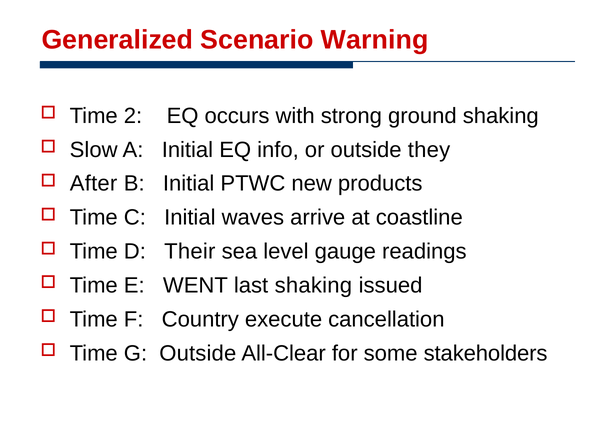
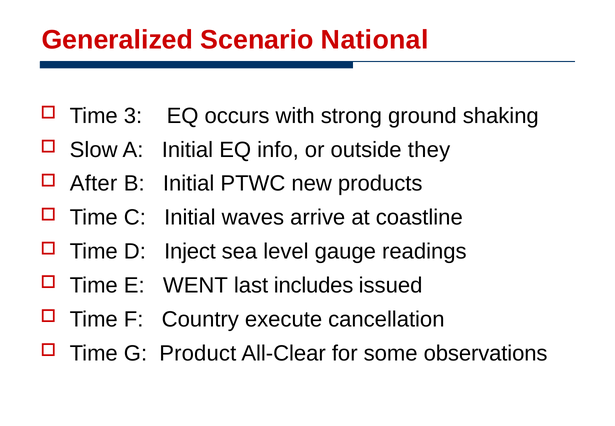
Warning: Warning -> National (375, 40)
2: 2 -> 3 (133, 116)
Their: Their -> Inject (190, 251)
last shaking: shaking -> includes (314, 285)
G Outside: Outside -> Product (198, 353)
stakeholders: stakeholders -> observations (486, 353)
